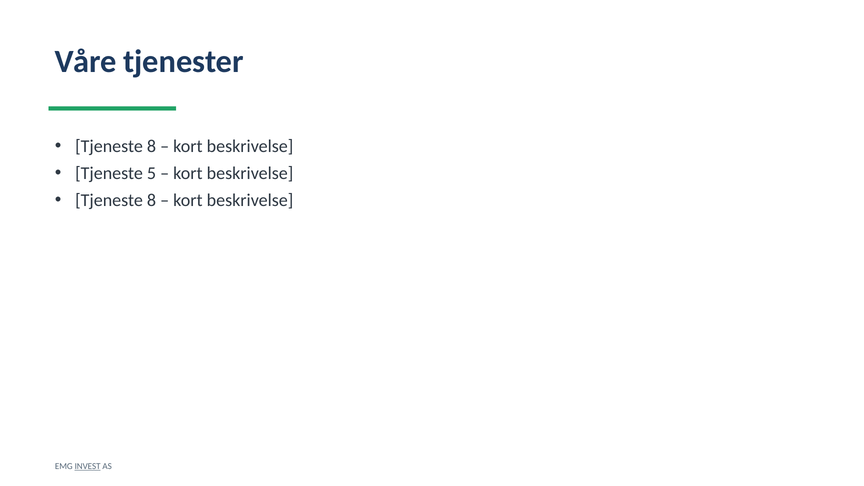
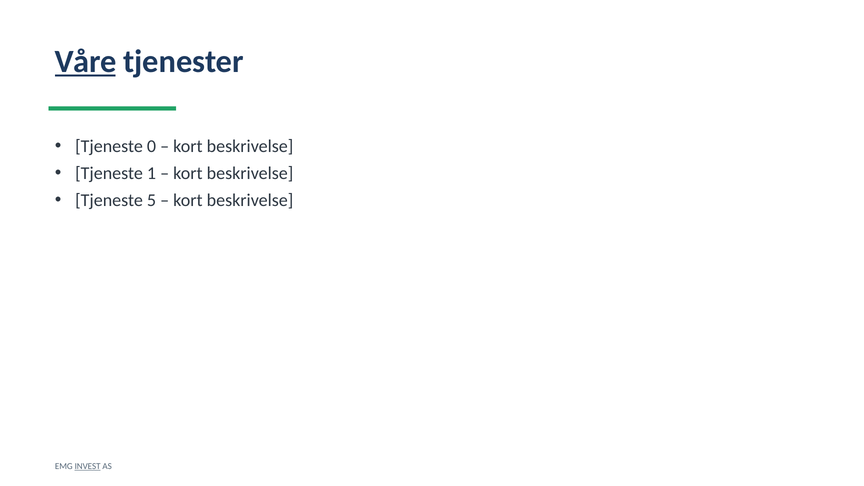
Våre underline: none -> present (86, 62)
8: 8 -> 0 (151, 146)
5: 5 -> 1 (151, 173)
8: 8 -> 5 (151, 200)
